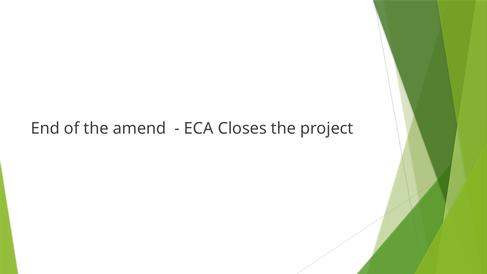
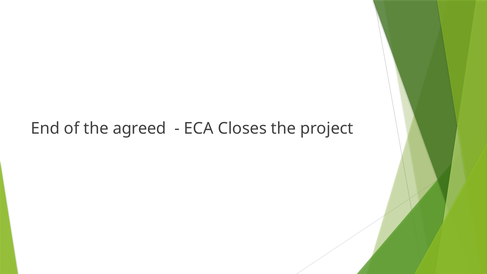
amend: amend -> agreed (140, 128)
